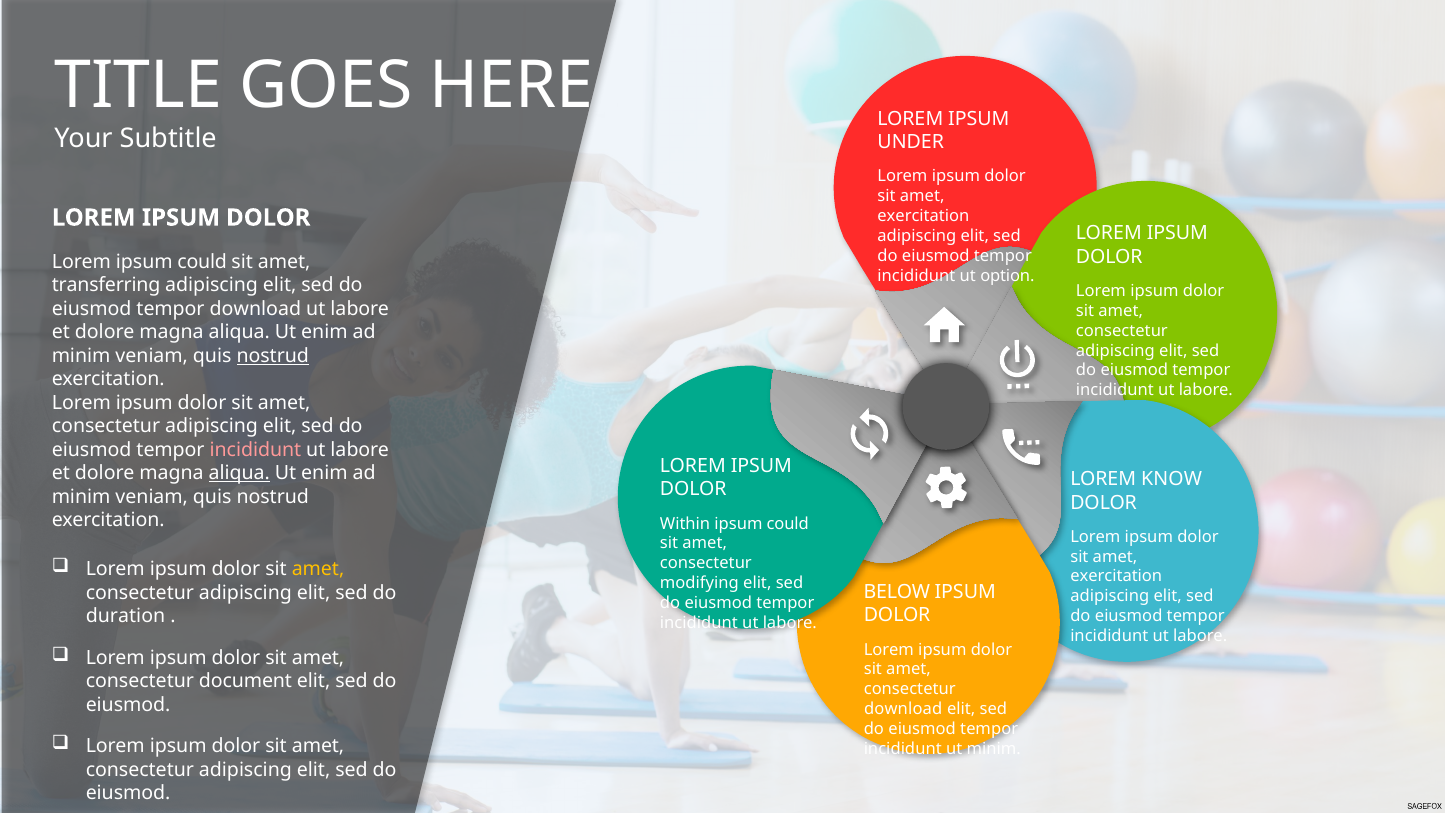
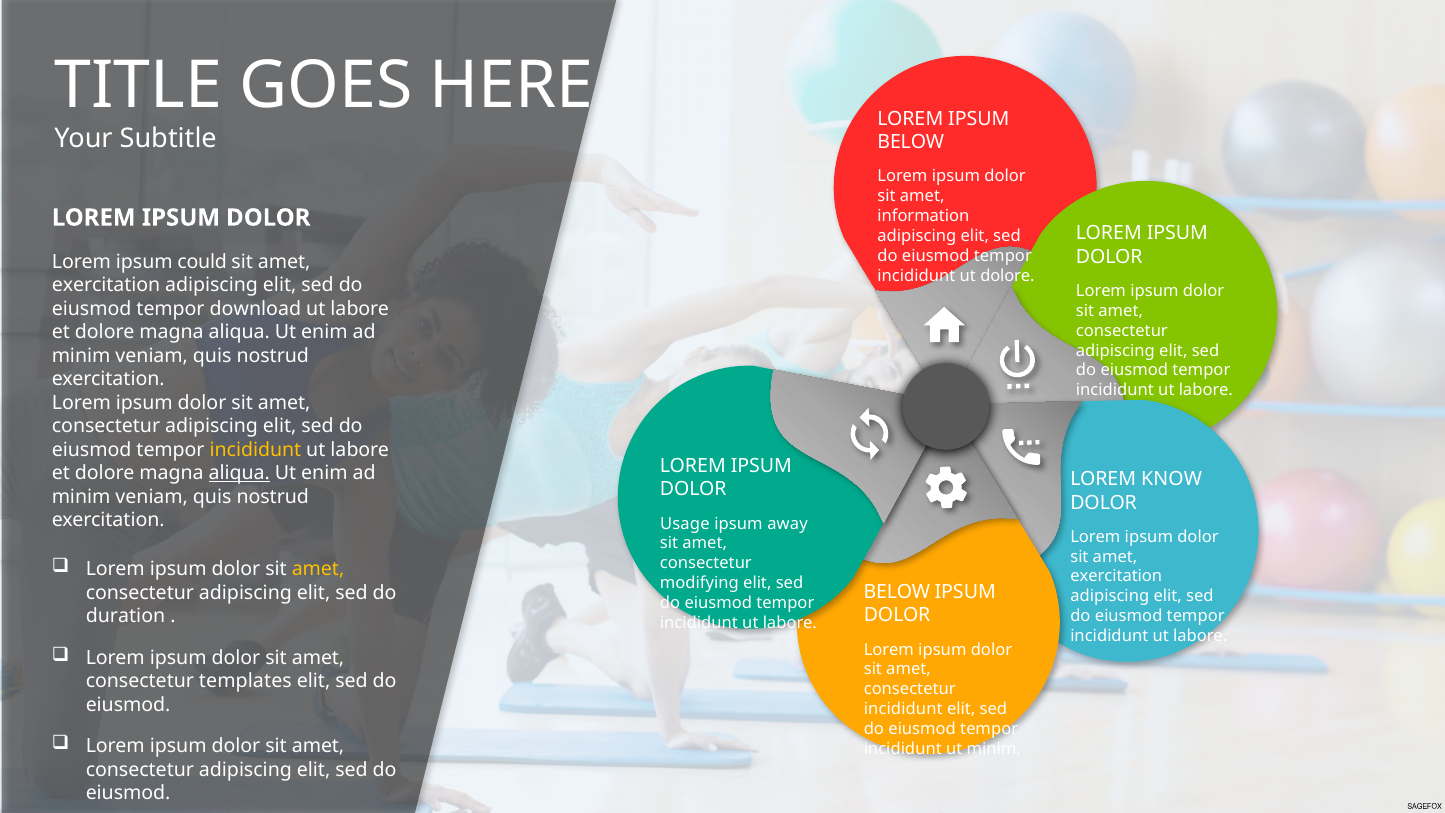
UNDER: UNDER -> BELOW (911, 142)
exercitation: exercitation -> information (923, 216)
ut option: option -> dolore (1007, 276)
transferring: transferring -> exercitation (106, 285)
nostrud underline: present -> none (273, 356)
incididunt colour: pink -> yellow (255, 450)
Within: Within -> Usage (685, 524)
could: could -> away (788, 524)
document: document -> templates (245, 681)
download: download -> incididunt (903, 709)
